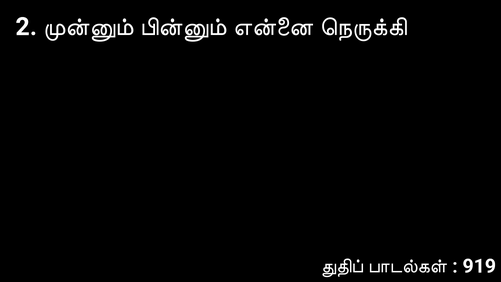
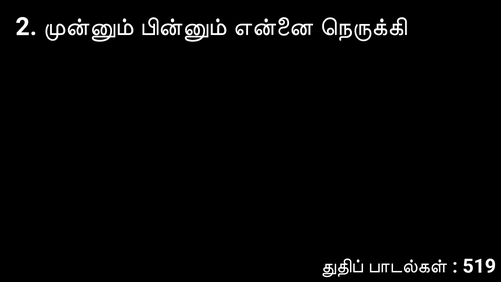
919: 919 -> 519 (479, 266)
